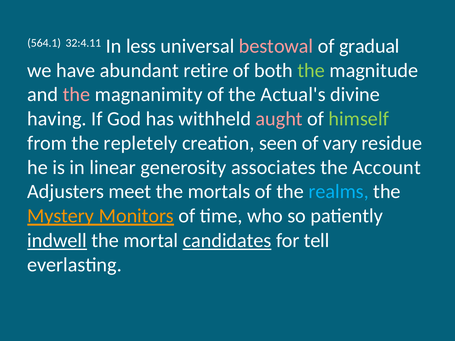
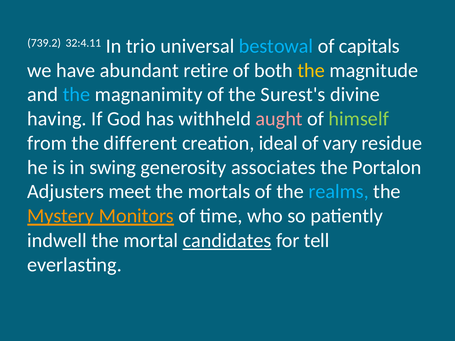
564.1: 564.1 -> 739.2 (44, 43)
less: less -> trio (141, 46)
bestowal colour: pink -> light blue (276, 46)
gradual: gradual -> capitals (369, 46)
the colour: light green -> yellow (311, 70)
the colour: pink -> light blue (77, 95)
Actual's: Actual's -> Surest's (293, 95)
repletely: repletely -> different (140, 143)
seen: seen -> ideal (278, 143)
linear: linear -> swing (113, 168)
Account: Account -> Portalon (387, 168)
indwell underline: present -> none (57, 241)
